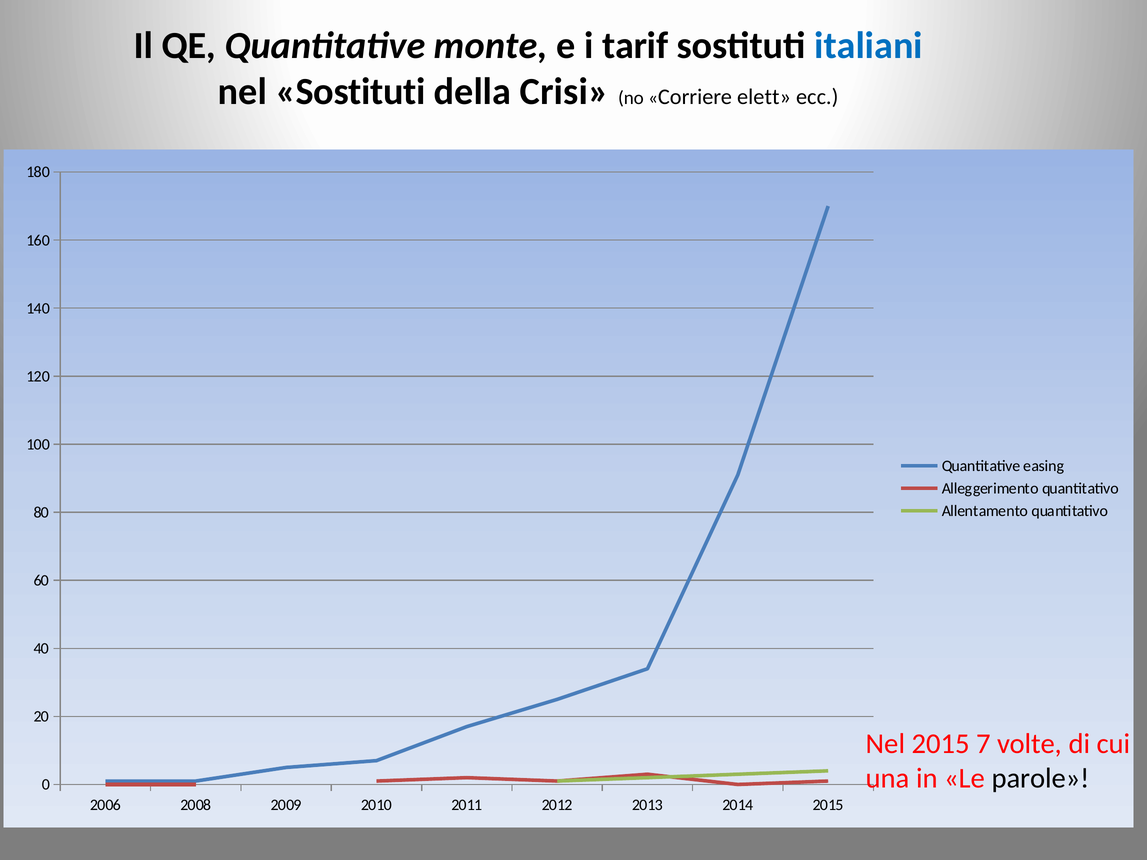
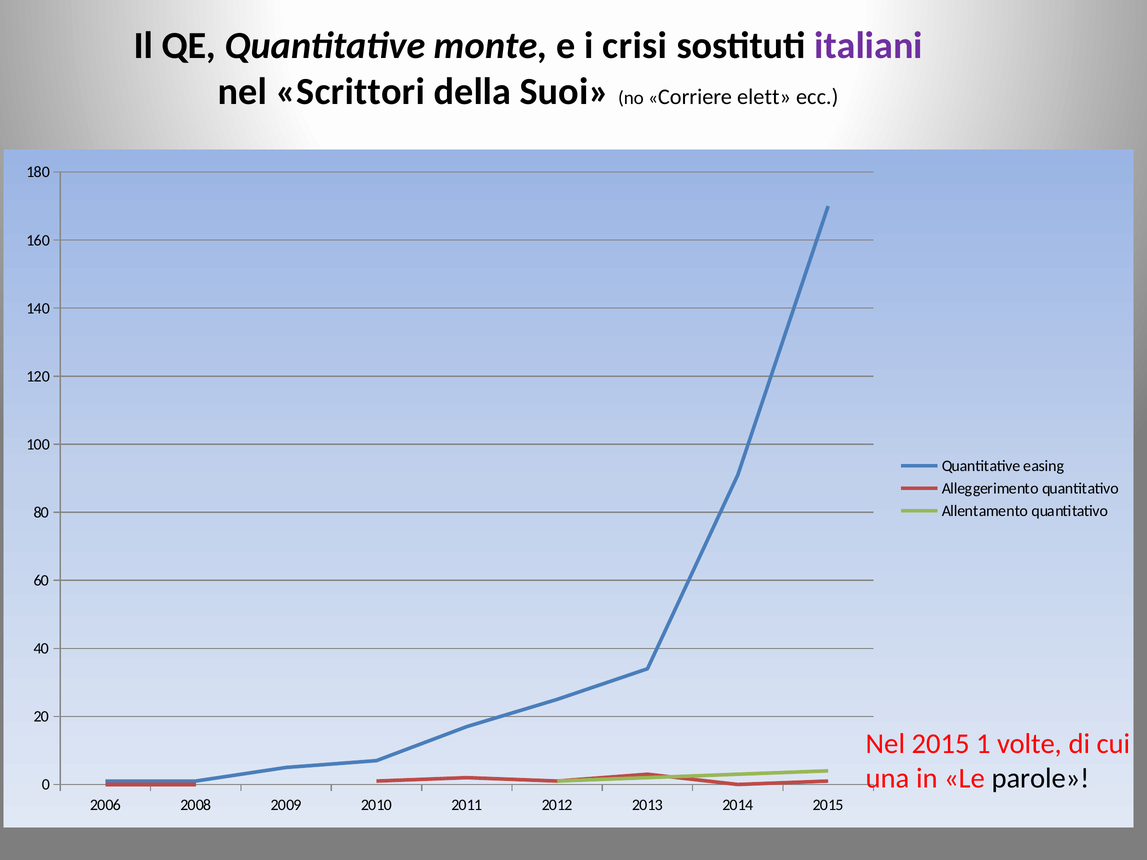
tarif: tarif -> crisi (635, 46)
italiani colour: blue -> purple (869, 46)
nel Sostituti: Sostituti -> Scrittori (350, 92)
Crisi: Crisi -> Suoi (564, 92)
7: 7 -> 1 (983, 744)
